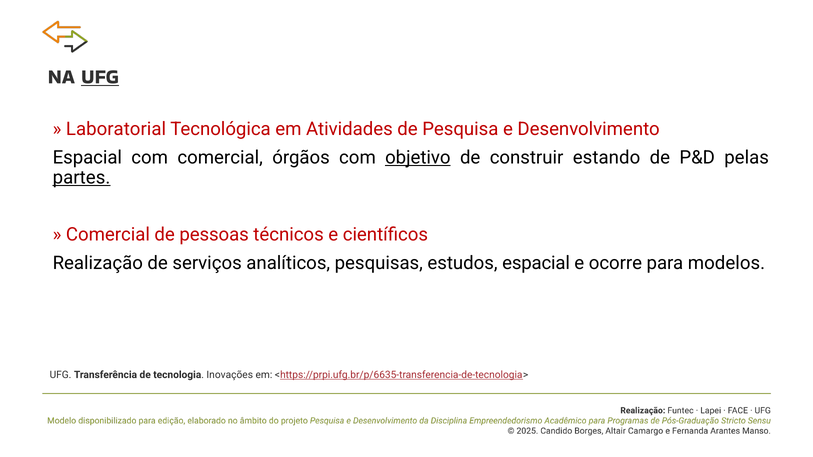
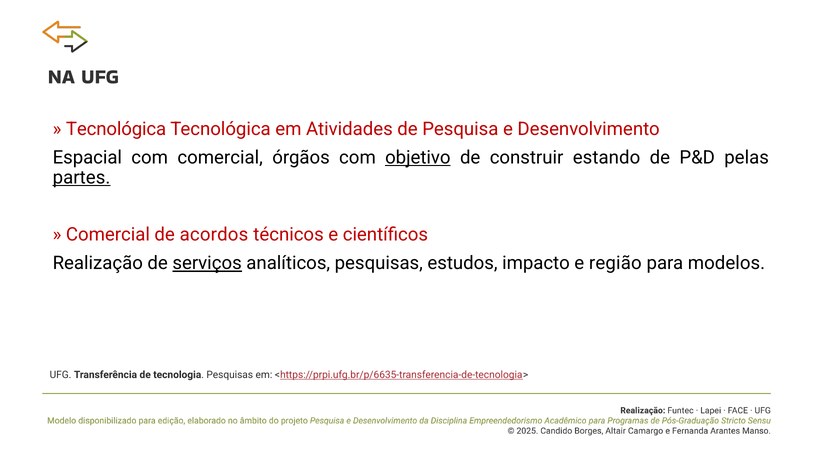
UFG underline: present -> none (100, 77)
Laboratorial: Laboratorial -> Tecnológica (116, 129)
pessoas: pessoas -> acordos (214, 235)
serviços underline: none -> present (207, 263)
estudos espacial: espacial -> impacto (536, 263)
ocorre: ocorre -> região (615, 263)
tecnologia Inovações: Inovações -> Pesquisas (230, 375)
